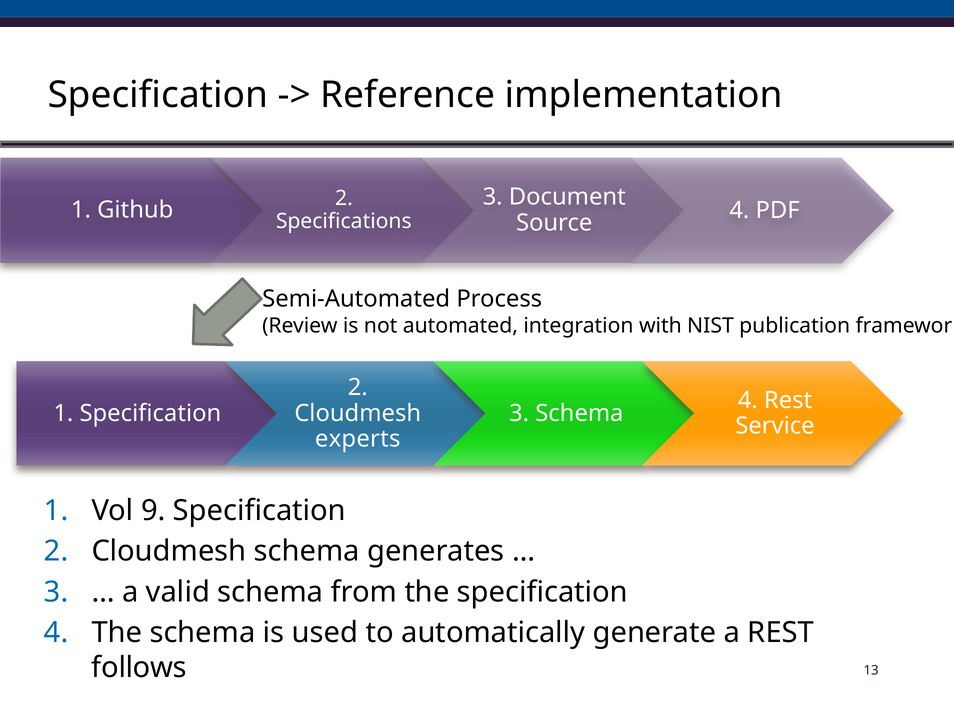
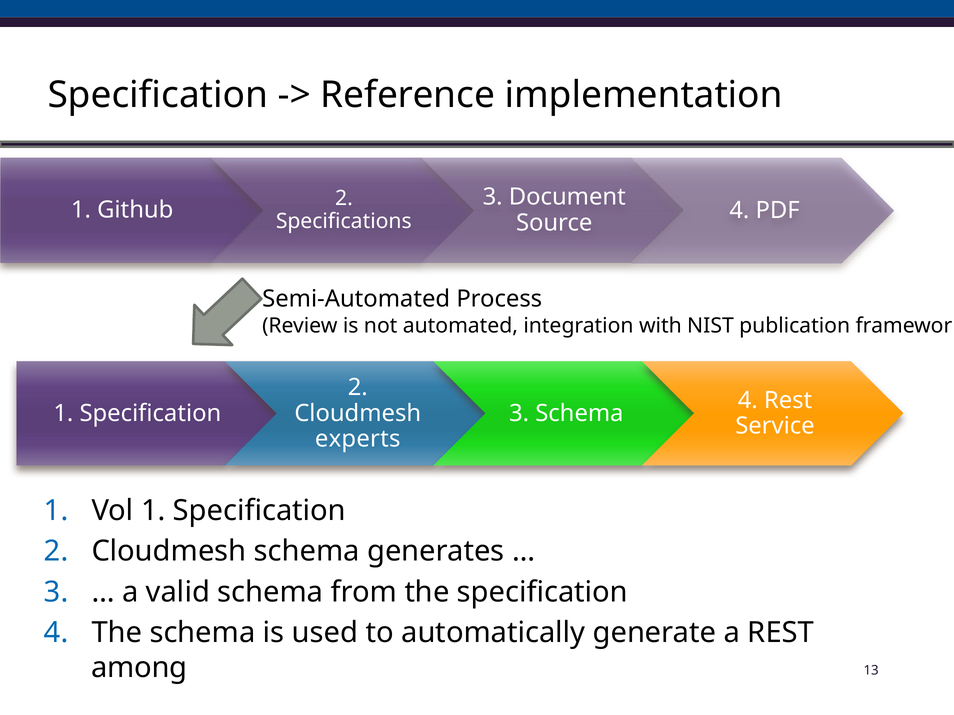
Vol 9: 9 -> 1 (153, 511)
follows: follows -> among (139, 668)
